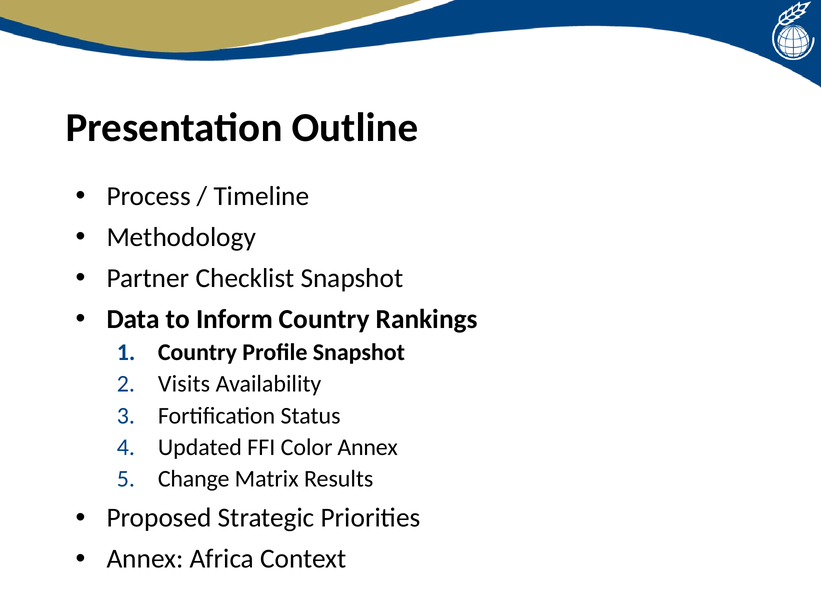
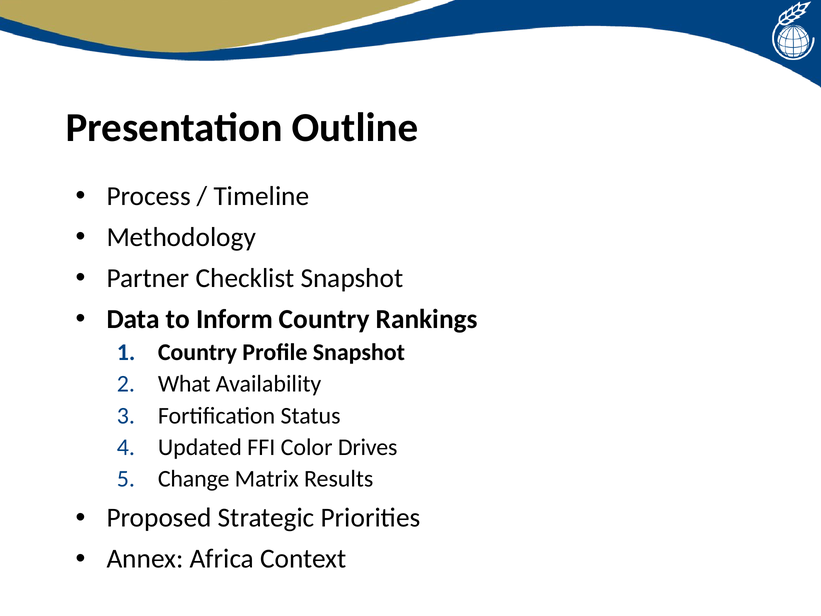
Visits: Visits -> What (184, 384)
Color Annex: Annex -> Drives (368, 447)
